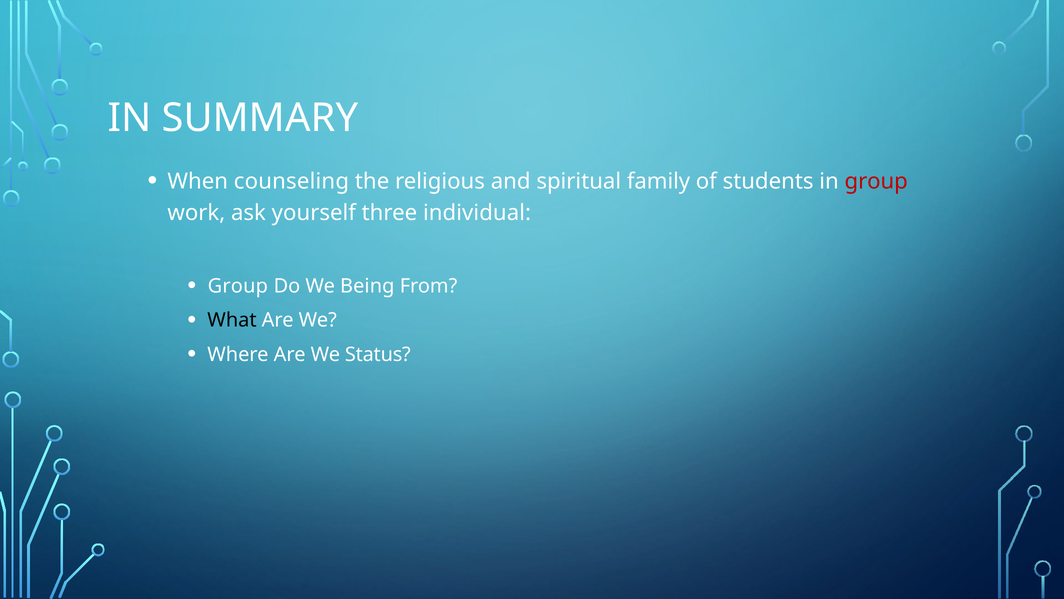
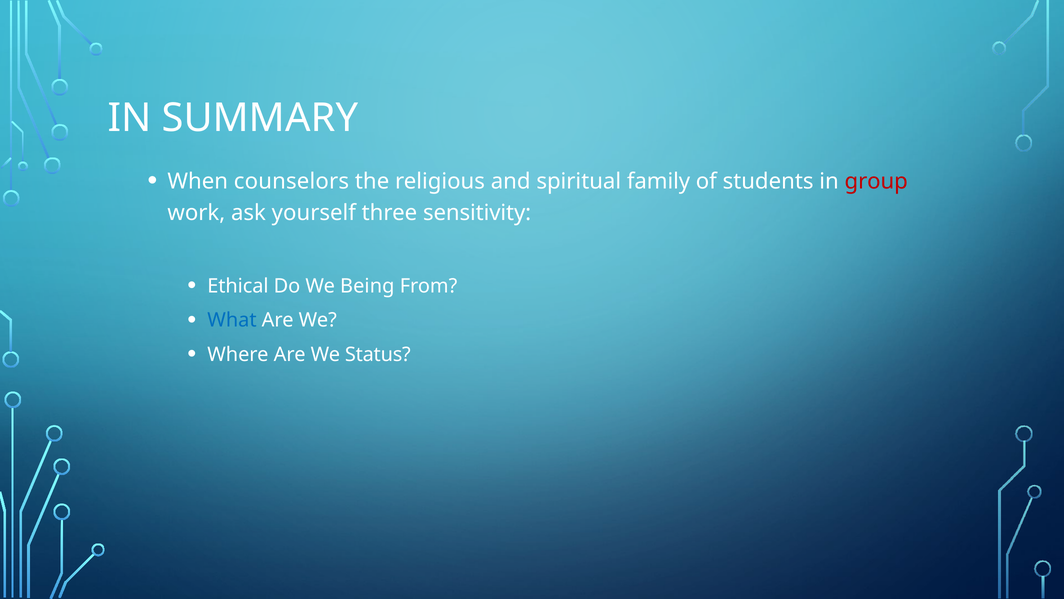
counseling: counseling -> counselors (291, 181)
individual: individual -> sensitivity (477, 213)
Group: Group -> Ethical (238, 286)
What colour: black -> blue (232, 320)
